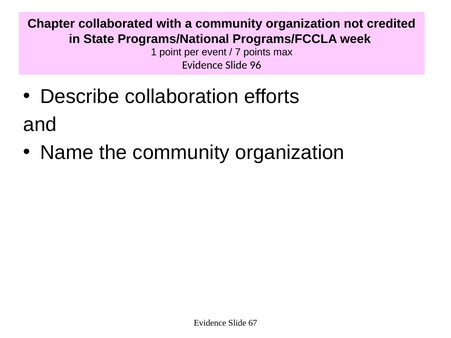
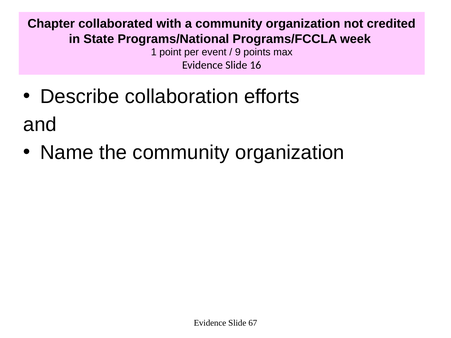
7: 7 -> 9 (238, 52)
96: 96 -> 16 (255, 65)
